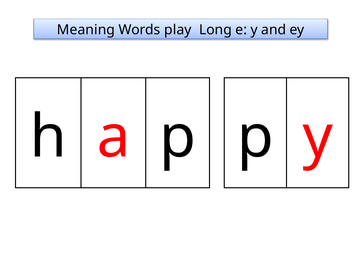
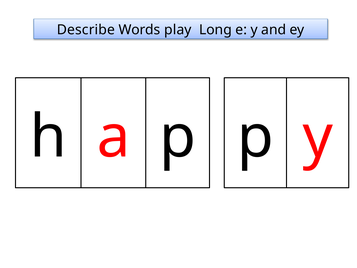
Meaning: Meaning -> Describe (86, 30)
